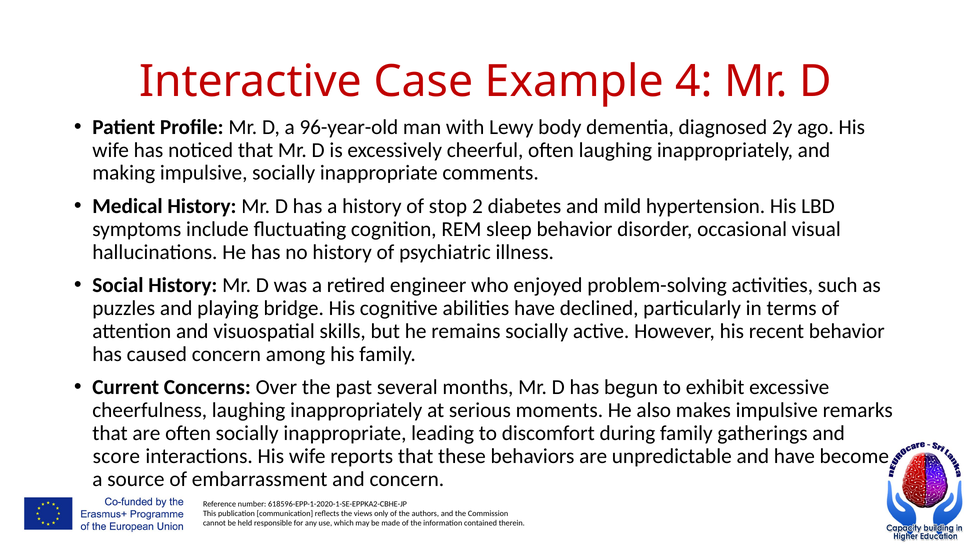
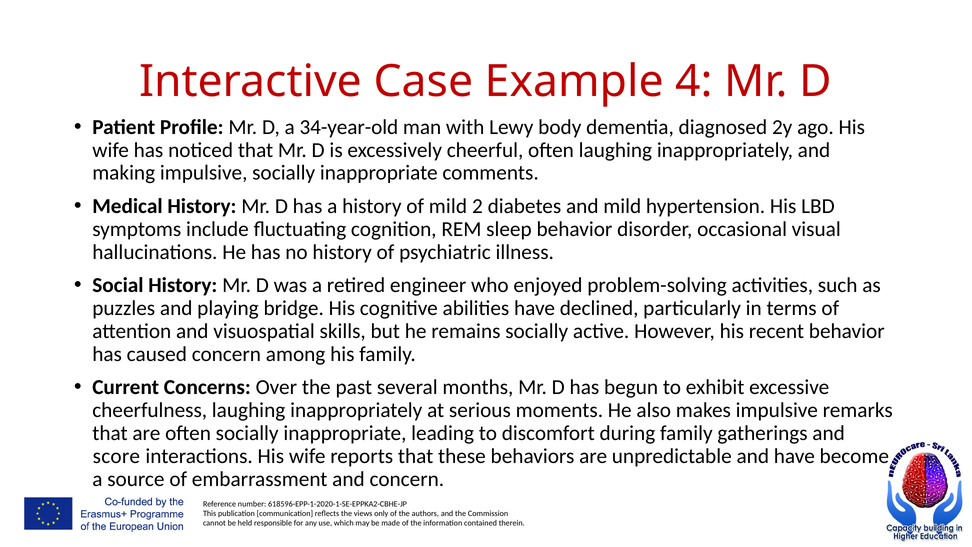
96-year-old: 96-year-old -> 34-year-old (349, 127)
of stop: stop -> mild (448, 206)
